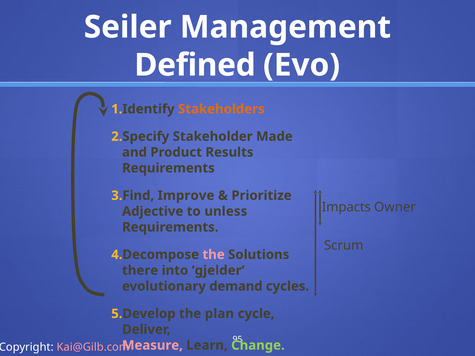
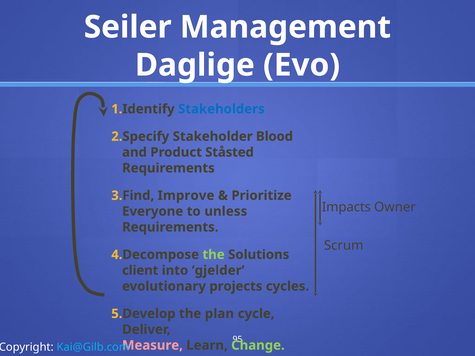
Defined: Defined -> Daglige (195, 65)
Stakeholders colour: orange -> blue (221, 109)
Made: Made -> Blood (274, 137)
Results: Results -> Ståsted (229, 152)
Adjective: Adjective -> Everyone (153, 211)
the colour: pink -> light green (214, 255)
there: there -> client (140, 271)
demand: demand -> projects (236, 286)
Kai@Gilb.com colour: pink -> light blue (93, 348)
